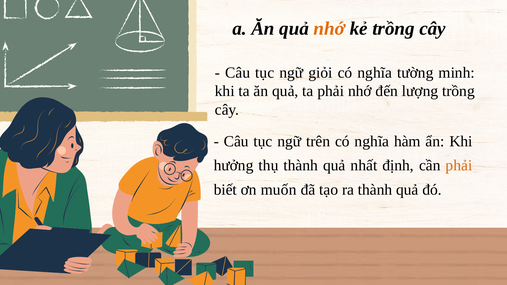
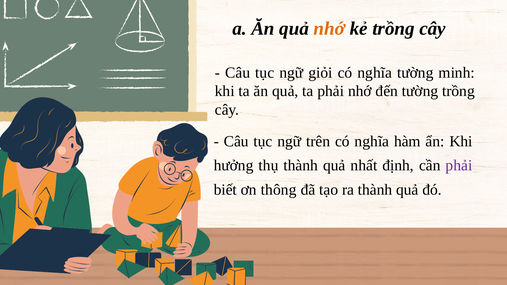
đến lượng: lượng -> tường (420, 91)
phải colour: orange -> purple (459, 166)
muốn: muốn -> thông (279, 190)
